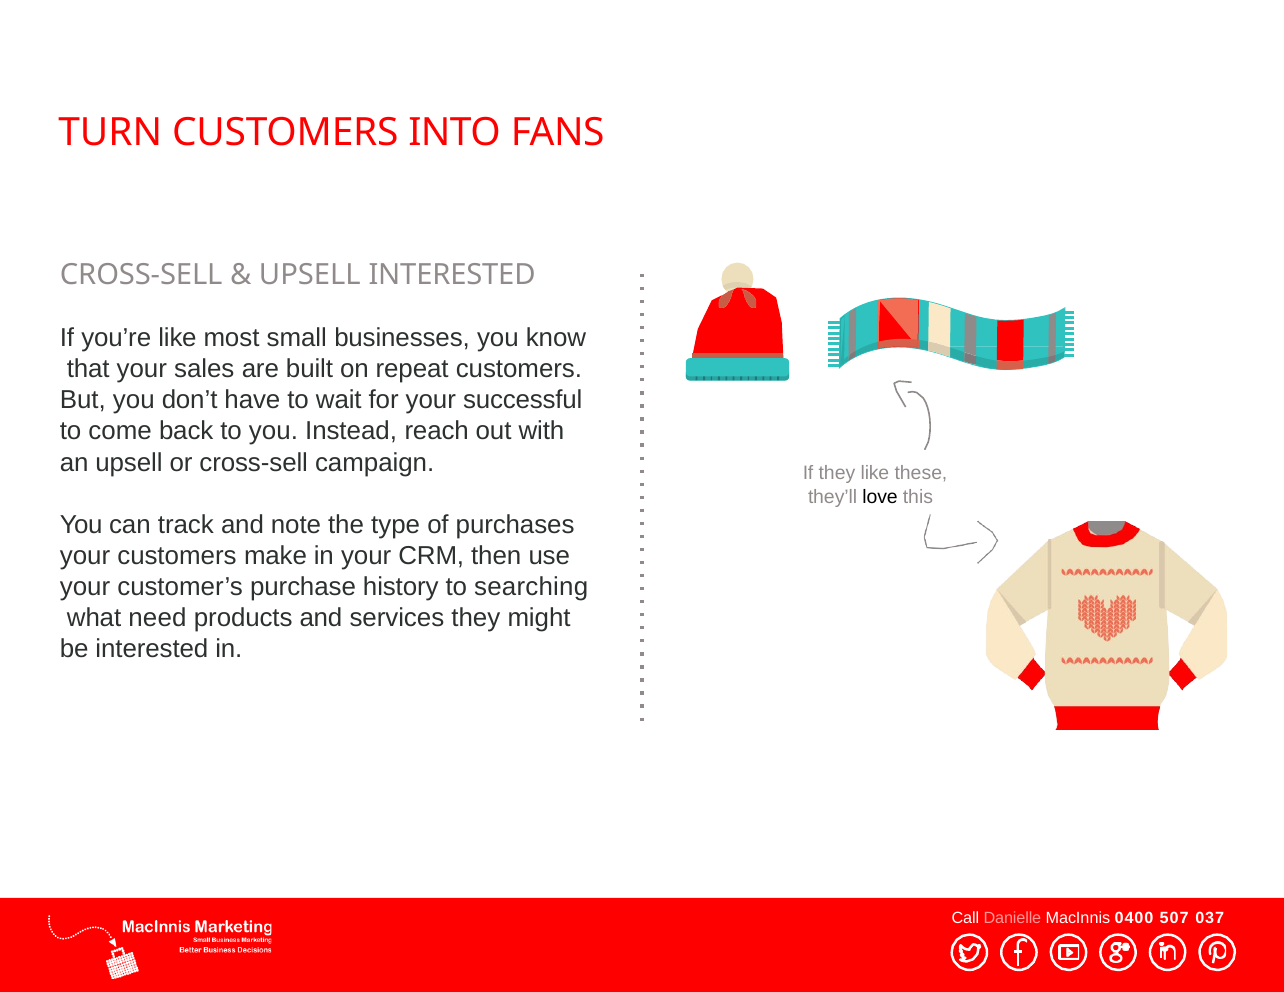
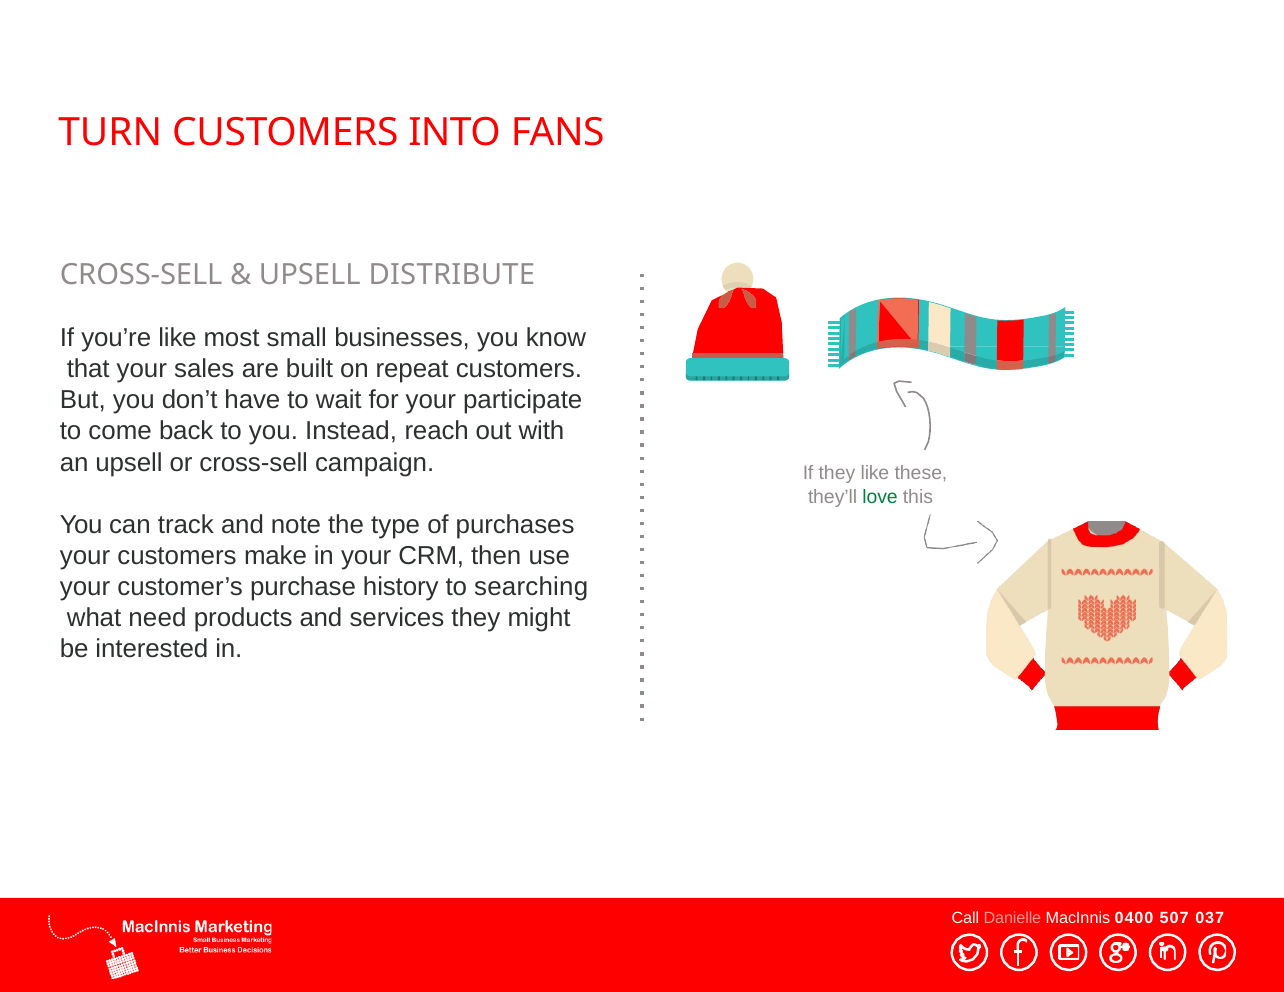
UPSELL INTERESTED: INTERESTED -> DISTRIBUTE (452, 275)
successful: successful -> participate (523, 400)
love colour: black -> green (880, 497)
